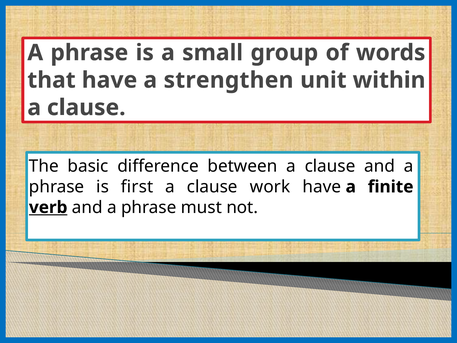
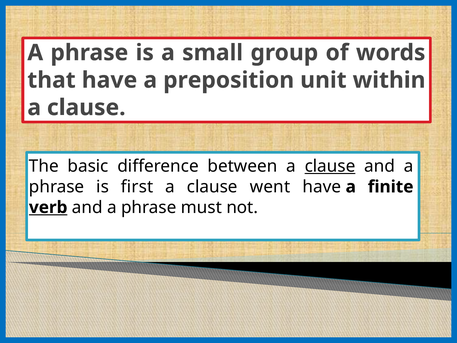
strengthen: strengthen -> preposition (229, 80)
clause underline: none -> present (330, 166)
work: work -> went (270, 187)
